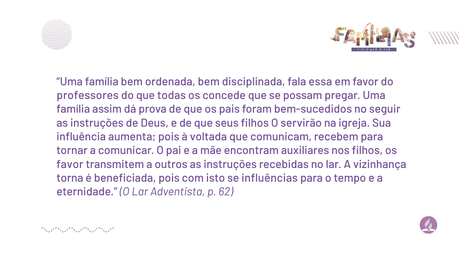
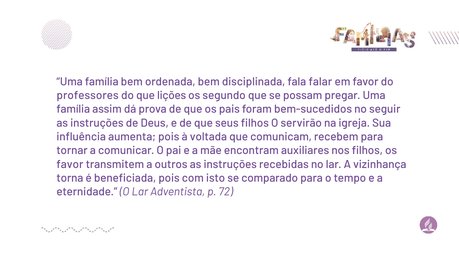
essa: essa -> falar (320, 82)
todas: todas -> lições (172, 96)
concede: concede -> segundo (224, 96)
influências: influências -> comparado (270, 178)
62: 62 -> 72 (226, 192)
